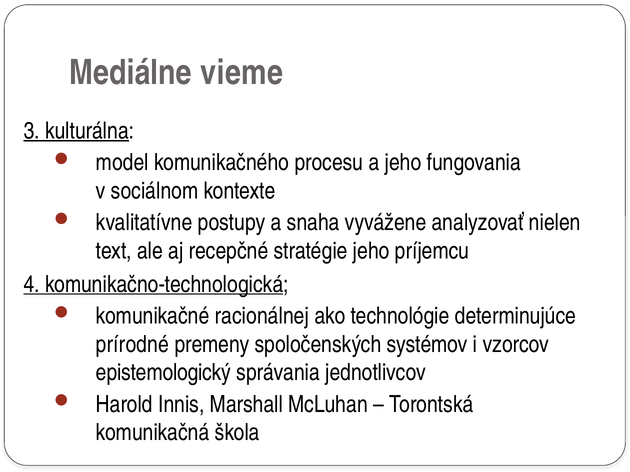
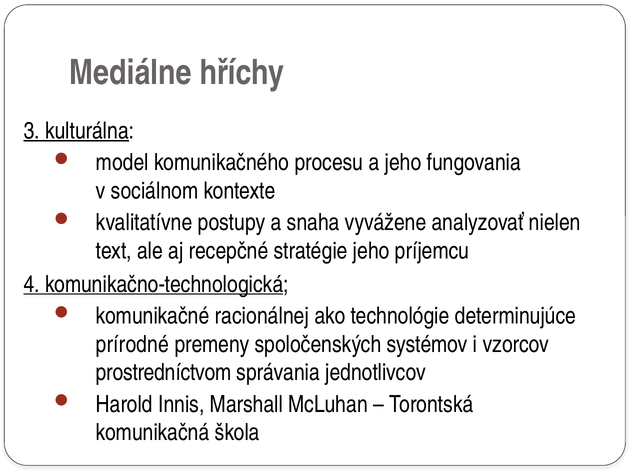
vieme: vieme -> hříchy (242, 73)
epistemologický: epistemologický -> prostredníctvom (164, 373)
